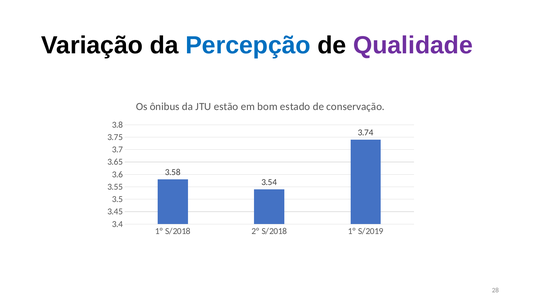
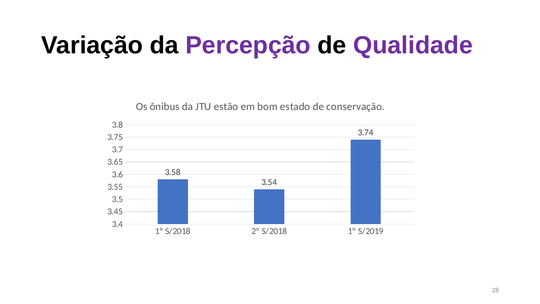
Percepção colour: blue -> purple (248, 45)
